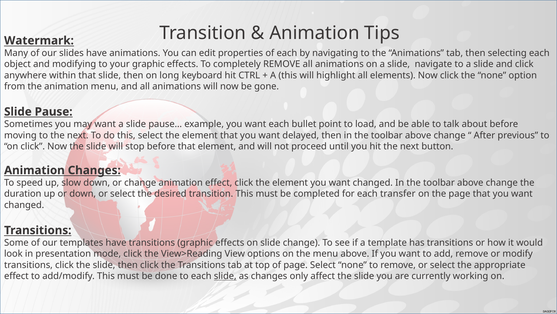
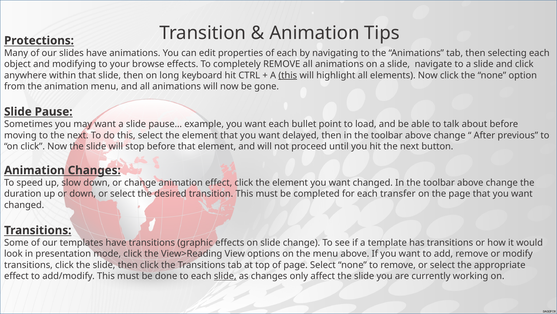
Watermark: Watermark -> Protections (39, 41)
your graphic: graphic -> browse (148, 64)
this underline: none -> present (288, 75)
